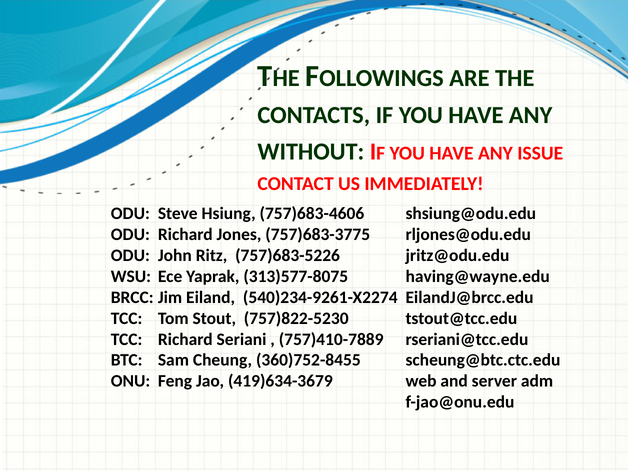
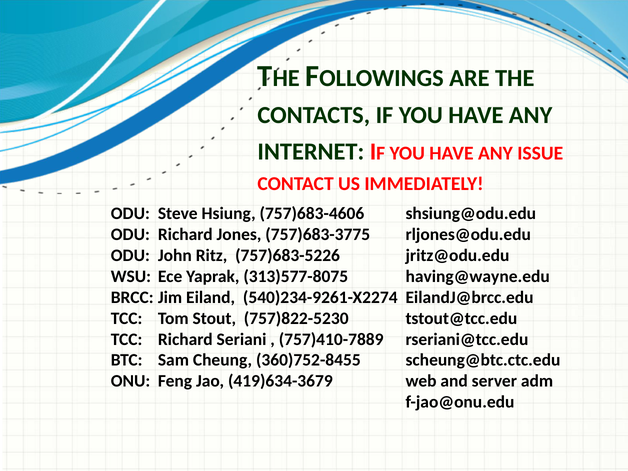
WITHOUT: WITHOUT -> INTERNET (311, 152)
